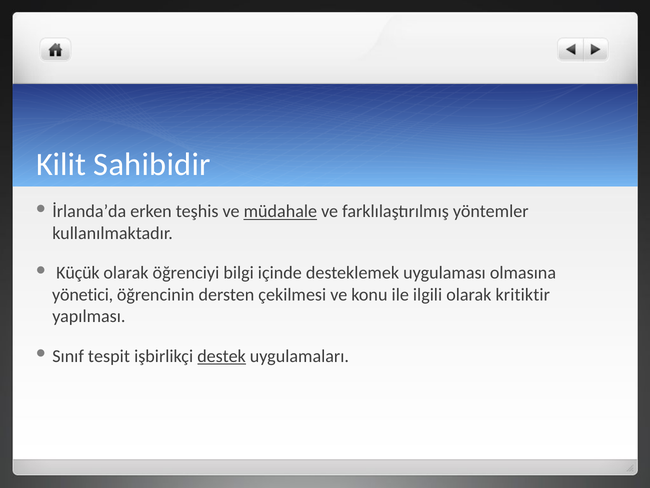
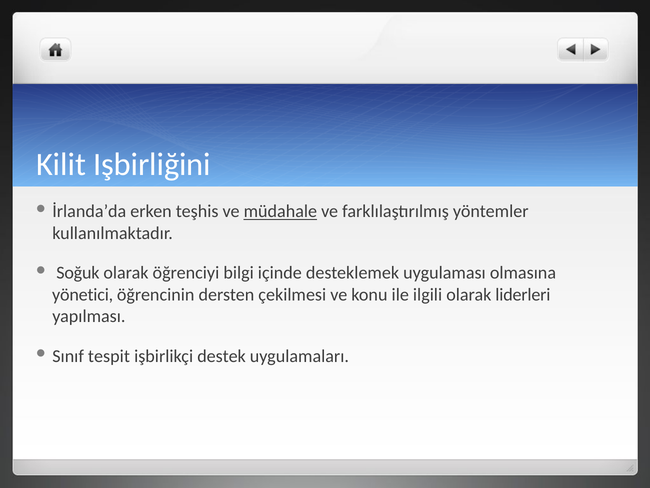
Sahibidir: Sahibidir -> Işbirliğini (152, 164)
Küçük: Küçük -> Soğuk (78, 273)
kritiktir: kritiktir -> liderleri (523, 294)
destek underline: present -> none (222, 356)
